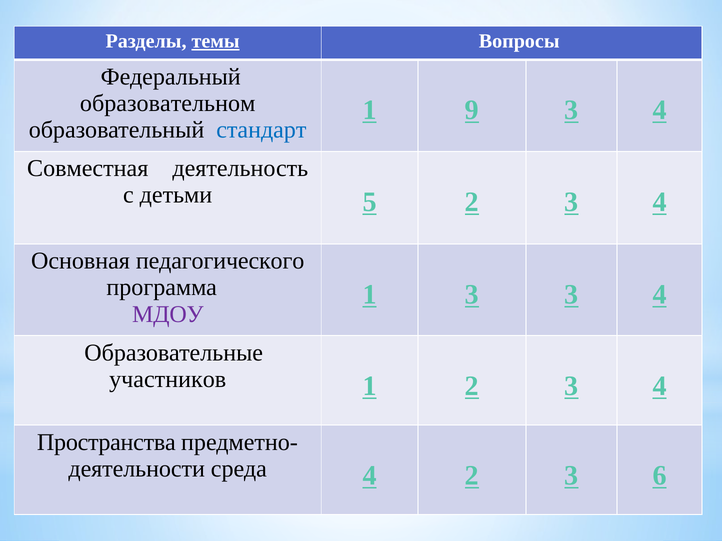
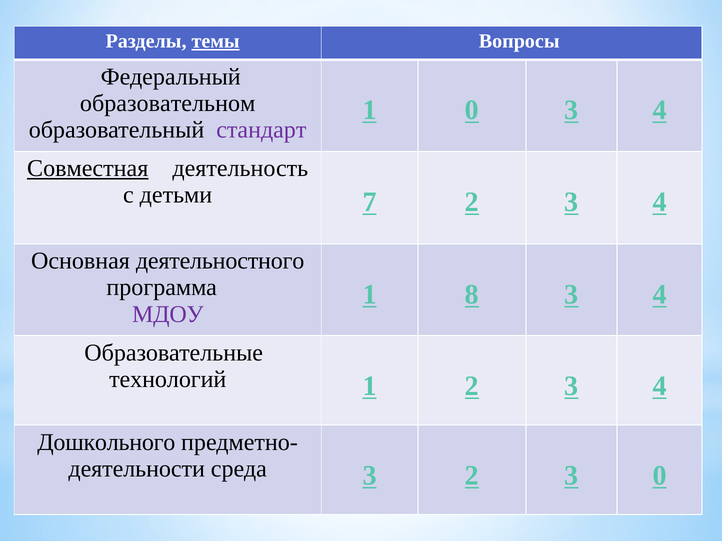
1 9: 9 -> 0 (472, 110)
стандарт colour: blue -> purple (261, 130)
Совместная underline: none -> present (88, 169)
5: 5 -> 7 (370, 202)
педагогического: педагогического -> деятельностного (220, 261)
1 3: 3 -> 8 (472, 295)
участников: участников -> технологий (168, 380)
Пространства: Пространства -> Дошкольного (106, 443)
среда 4: 4 -> 3 (370, 476)
3 6: 6 -> 0 (660, 476)
